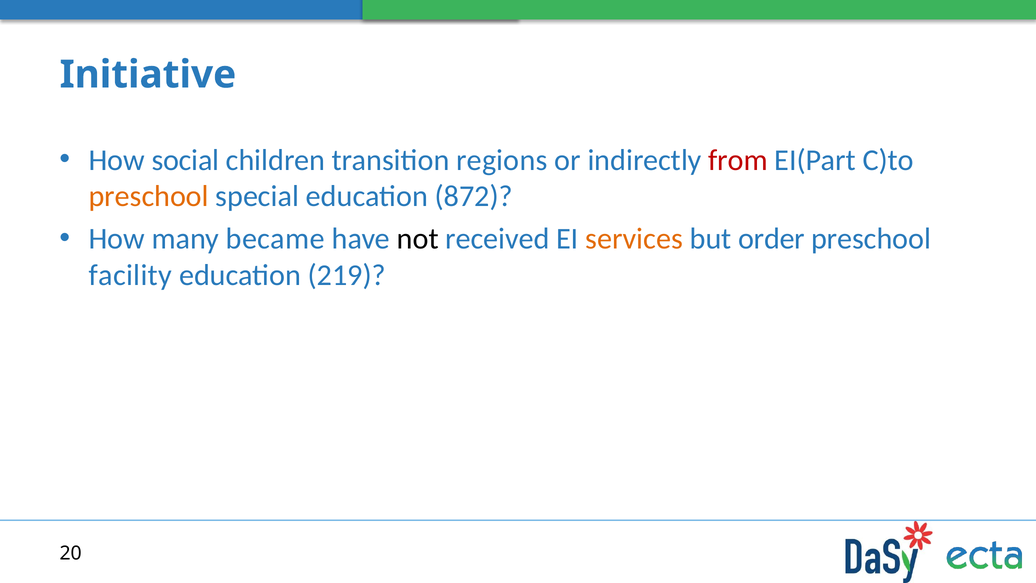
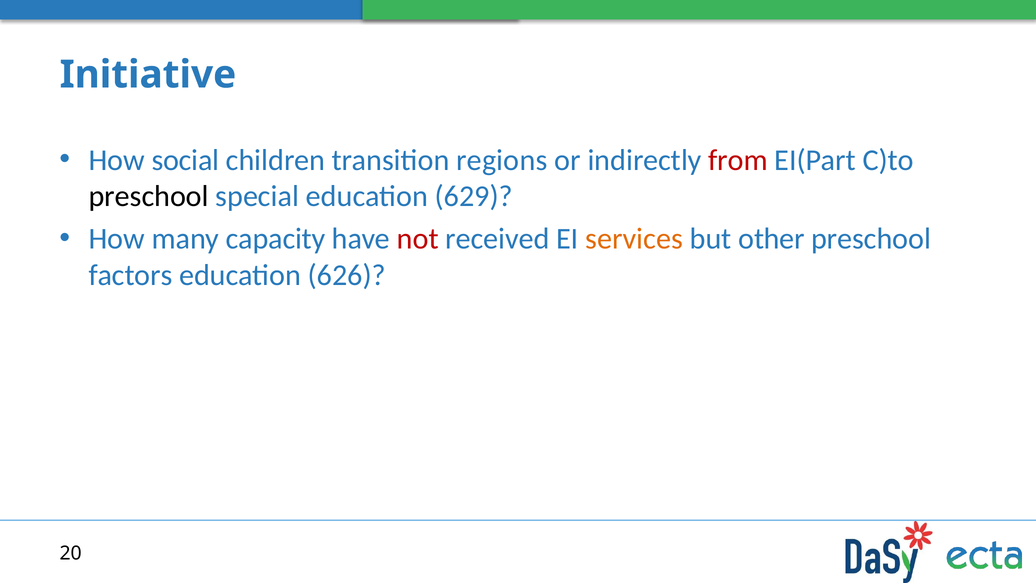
preschool colour: orange -> black (149, 196)
872: 872 -> 629 (474, 196)
became: became -> capacity (276, 239)
not colour: black -> red (418, 239)
order: order -> other (772, 239)
facility: facility -> factors (130, 275)
219: 219 -> 626 (347, 275)
